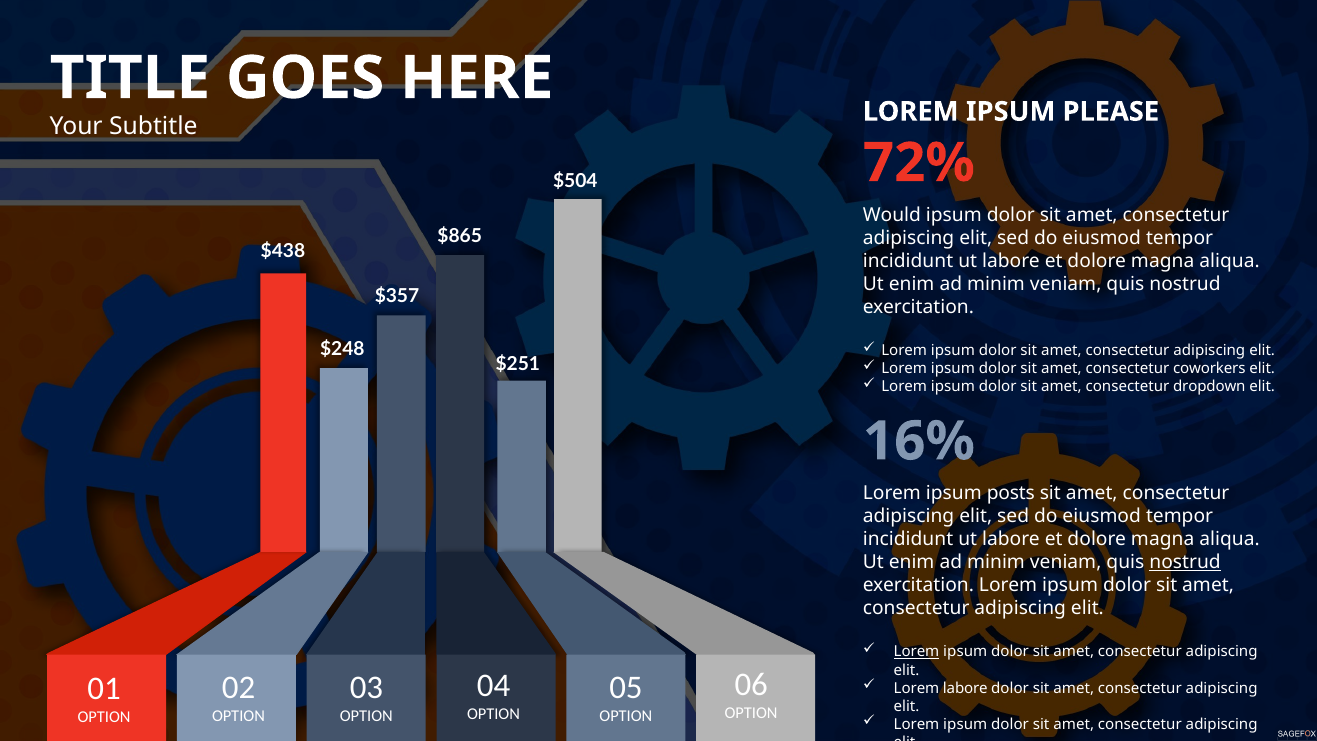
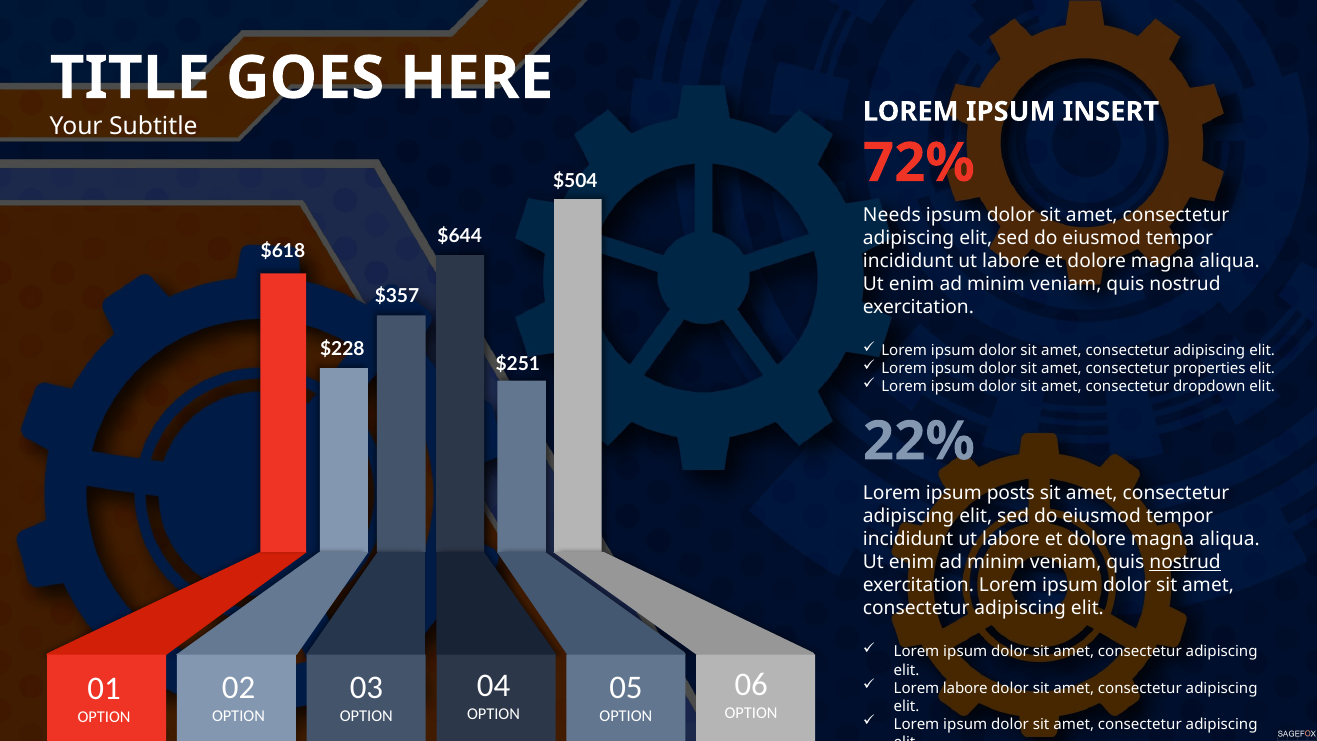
PLEASE: PLEASE -> INSERT (1111, 112)
Would: Would -> Needs (892, 215)
$865: $865 -> $644 (460, 236)
$438: $438 -> $618 (283, 251)
$248: $248 -> $228 (342, 349)
coworkers: coworkers -> properties (1209, 368)
16%: 16% -> 22% (919, 441)
Lorem underline: present -> none (917, 652)
